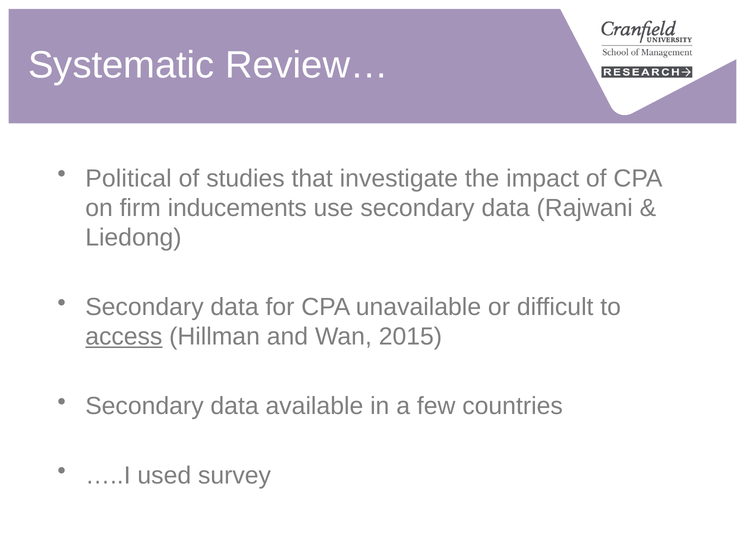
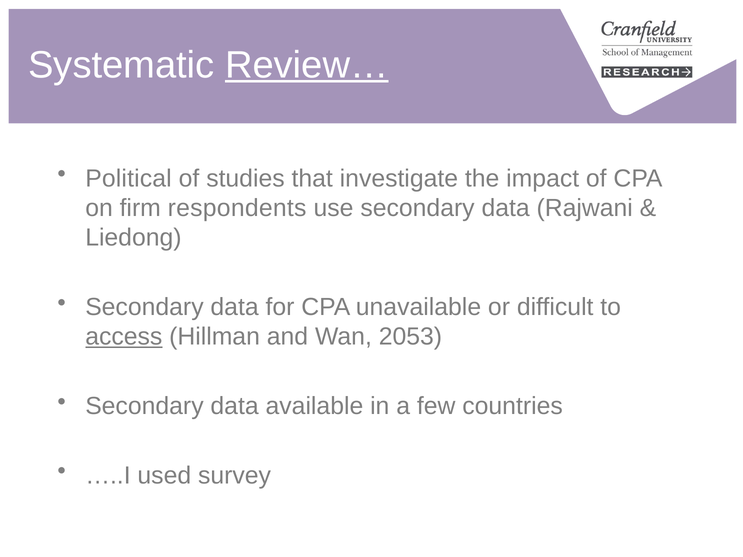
Review… underline: none -> present (307, 65)
inducements: inducements -> respondents (237, 208)
2015: 2015 -> 2053 (410, 337)
